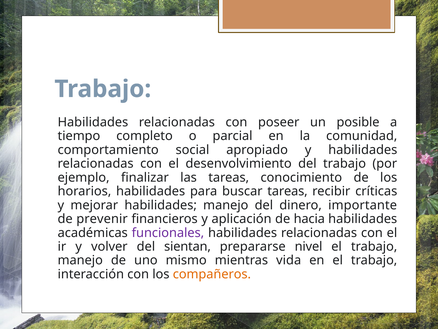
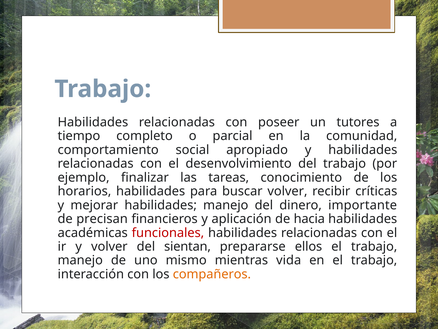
posible: posible -> tutores (358, 122)
buscar tareas: tareas -> volver (287, 191)
prevenir: prevenir -> precisan (102, 219)
funcionales colour: purple -> red (168, 232)
nivel: nivel -> ellos (309, 246)
